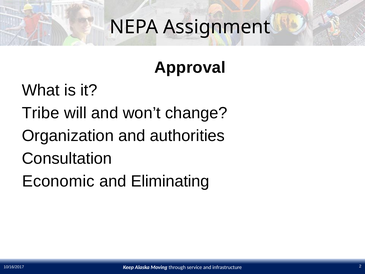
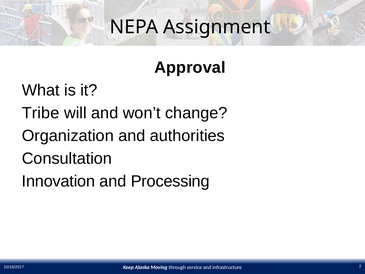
Economic: Economic -> Innovation (58, 181)
Eliminating: Eliminating -> Processing (170, 181)
